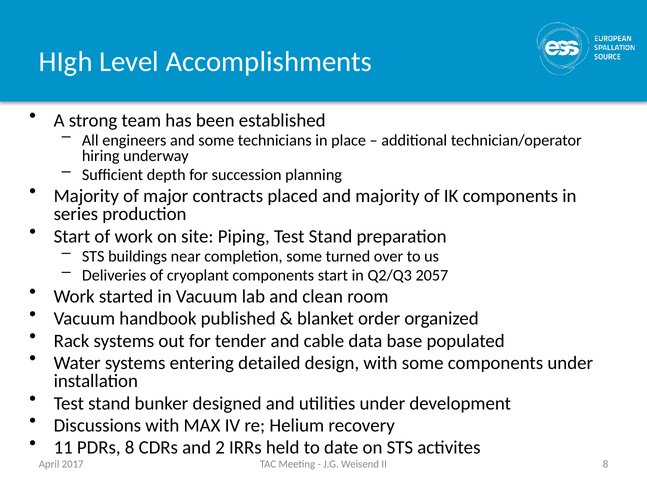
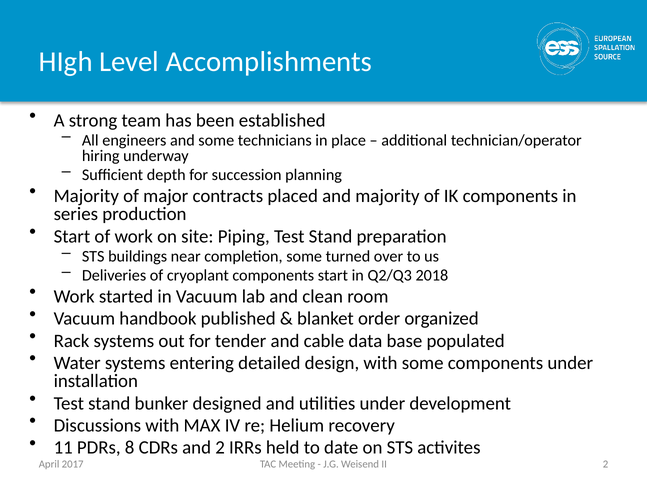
2057: 2057 -> 2018 (432, 275)
II 8: 8 -> 2 (606, 463)
